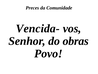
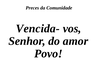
obras: obras -> amor (76, 41)
